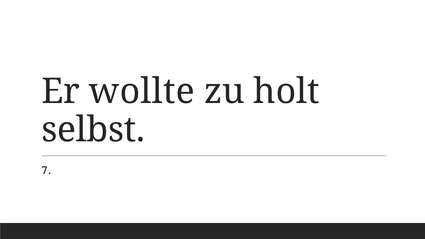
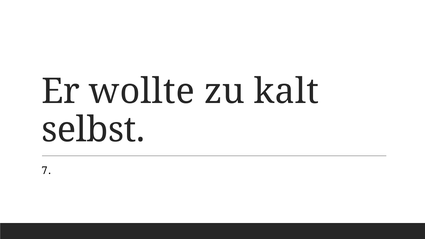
holt: holt -> kalt (286, 92)
